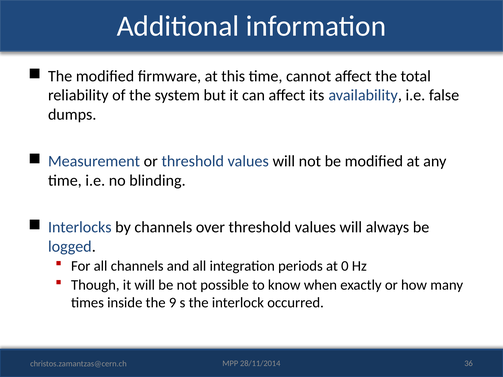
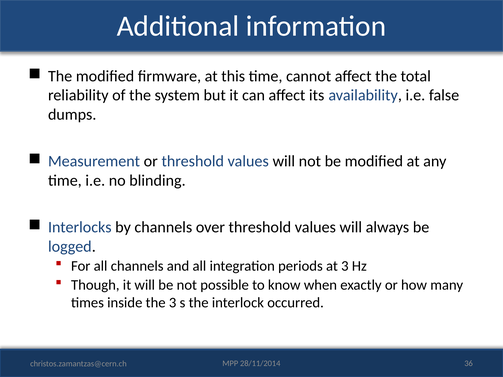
at 0: 0 -> 3 (345, 266)
the 9: 9 -> 3 (173, 303)
